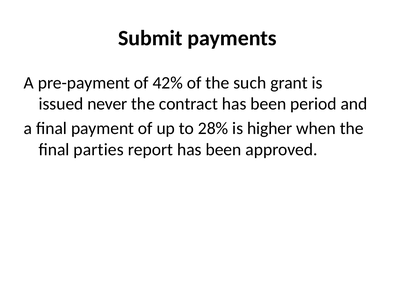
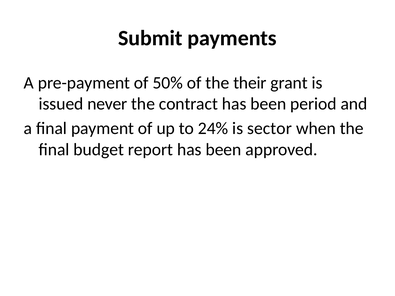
42%: 42% -> 50% (168, 83)
such: such -> their (250, 83)
28%: 28% -> 24% (213, 129)
higher: higher -> sector (269, 129)
parties: parties -> budget (99, 150)
